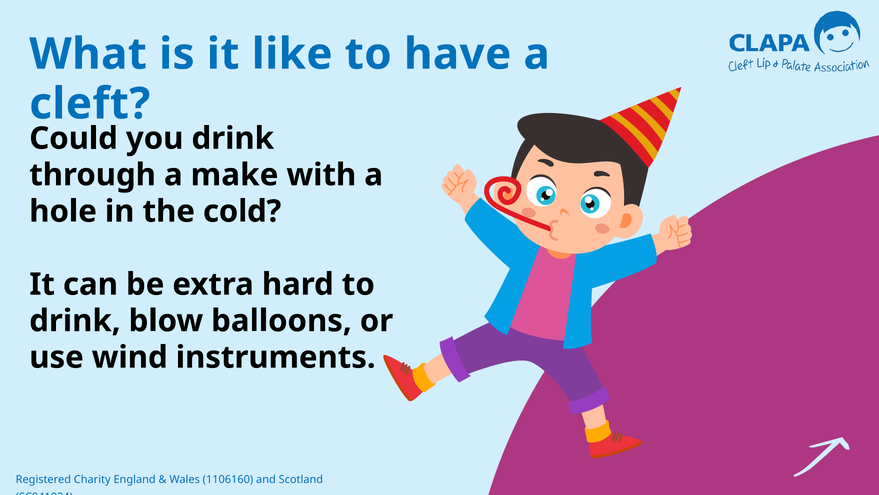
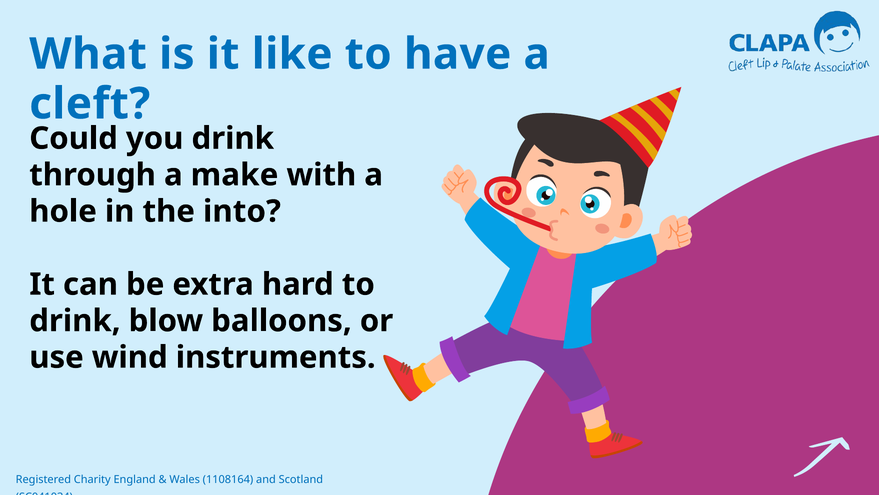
cold: cold -> into (242, 211)
1106160: 1106160 -> 1108164 (228, 479)
